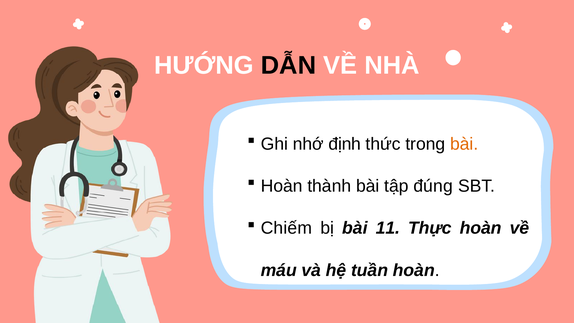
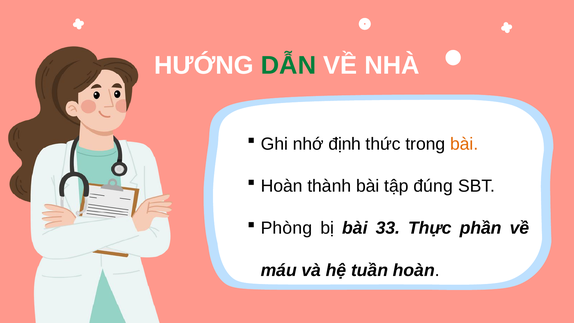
DẪN colour: black -> green (288, 65)
Chiếm: Chiếm -> Phòng (286, 228)
11: 11 -> 33 (388, 228)
Thực hoàn: hoàn -> phần (481, 228)
